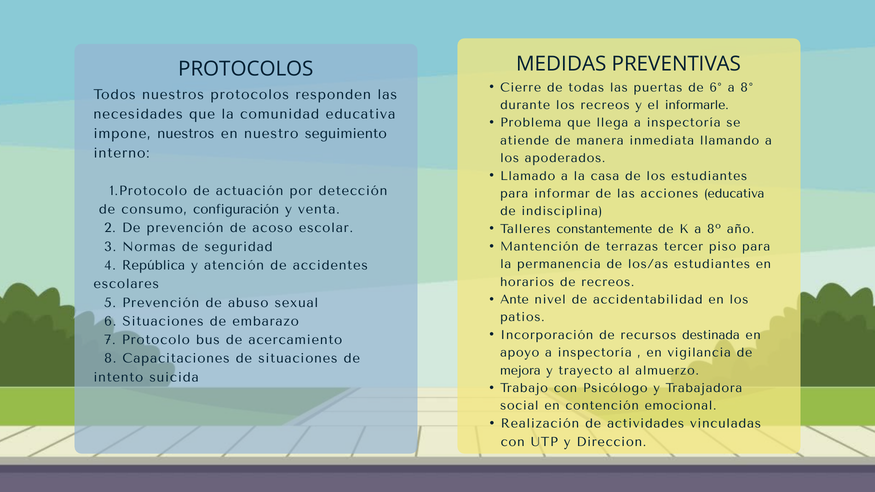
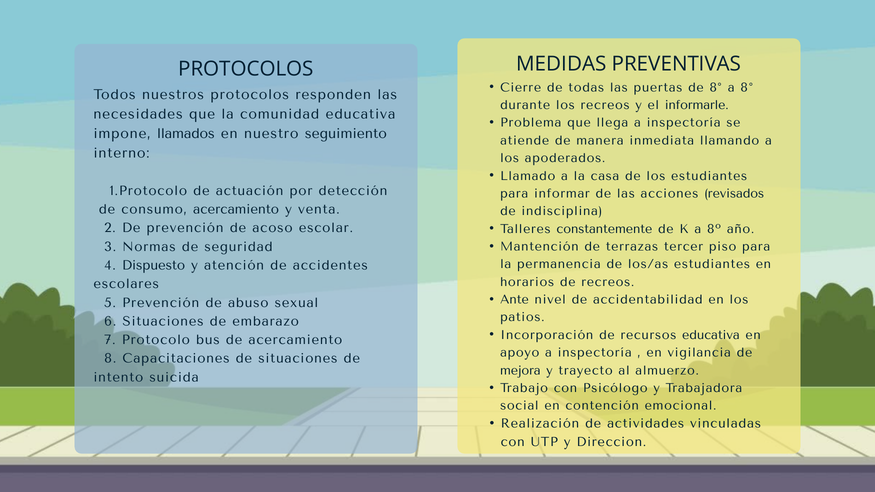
de 6°: 6° -> 8° (716, 87)
impone nuestros: nuestros -> llamados (186, 134)
acciones educativa: educativa -> revisados (734, 194)
consumo configuración: configuración -> acercamiento (236, 210)
República: República -> Dispuesto (154, 265)
recursos destinada: destinada -> educativa (711, 335)
